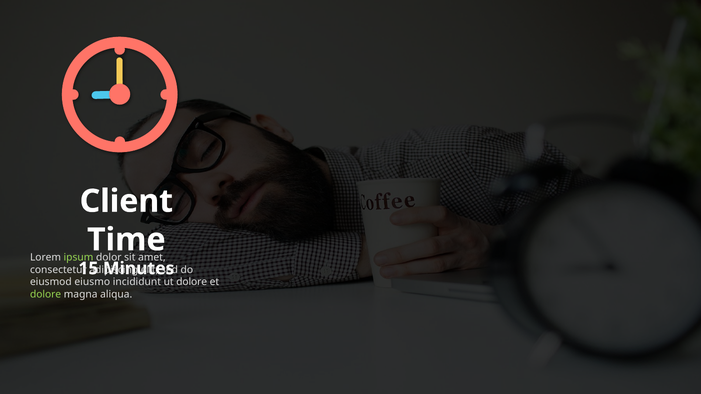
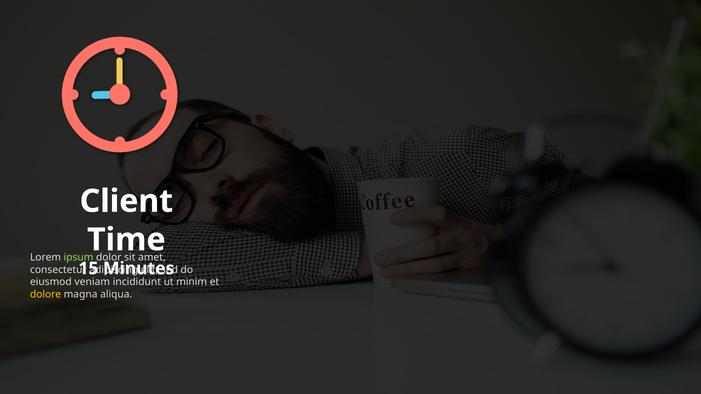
eiusmo: eiusmo -> veniam (92, 282)
dolore: dolore -> minim (192, 282)
dolore colour: light green -> yellow (46, 295)
